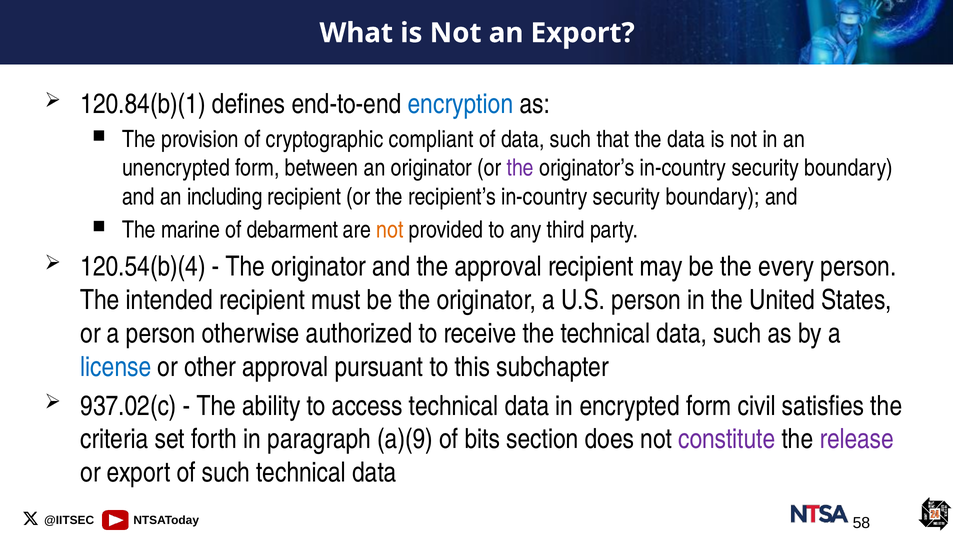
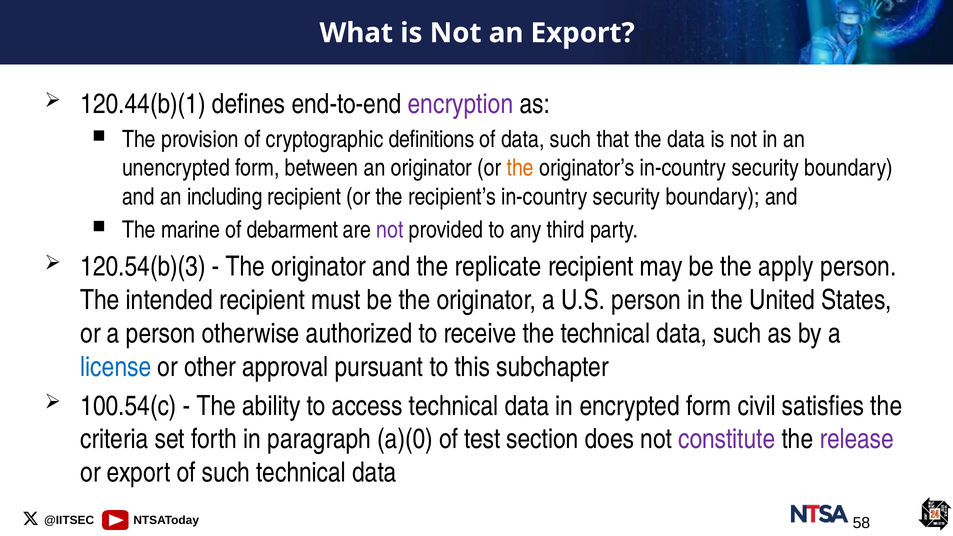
120.84(b)(1: 120.84(b)(1 -> 120.44(b)(1 (143, 104)
encryption colour: blue -> purple (461, 104)
compliant: compliant -> definitions (431, 140)
the colour: purple -> orange (520, 168)
not colour: orange -> purple (390, 230)
120.54(b)(4: 120.54(b)(4 -> 120.54(b)(3 (143, 267)
the approval: approval -> replicate (498, 267)
every: every -> apply (786, 267)
937.02(c: 937.02(c -> 100.54(c (128, 406)
a)(9: a)(9 -> a)(0 (405, 439)
bits: bits -> test (482, 439)
